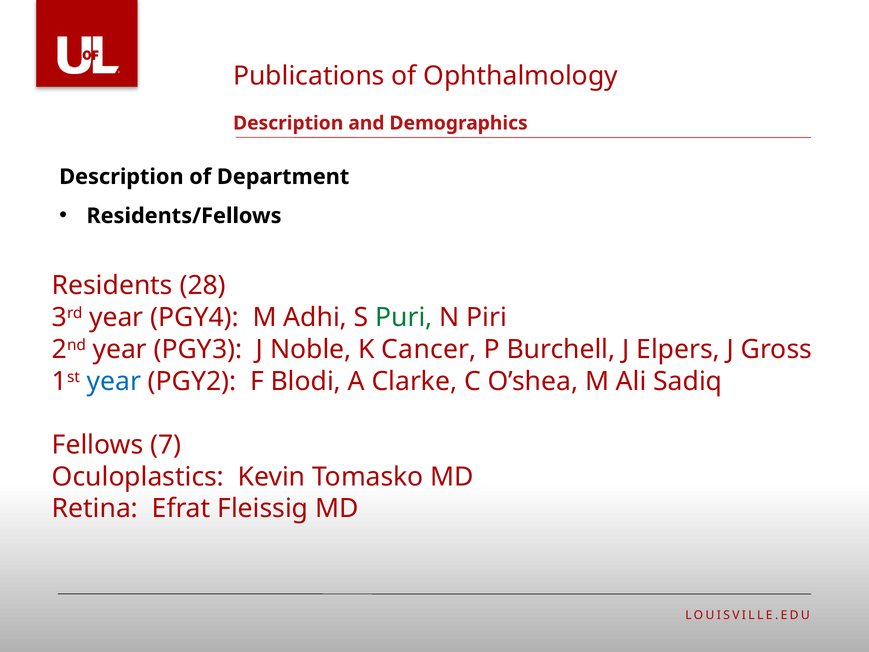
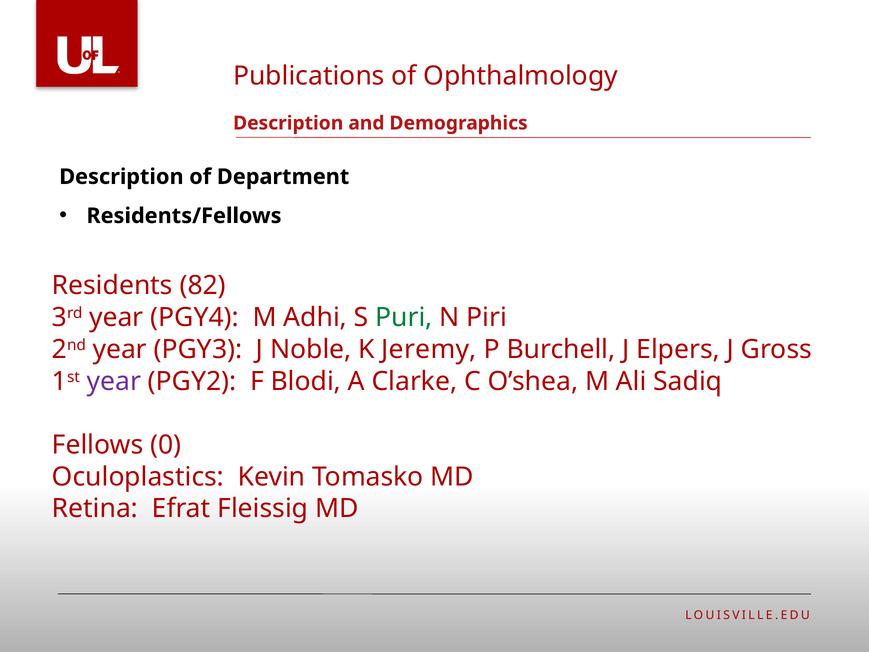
28: 28 -> 82 (203, 286)
Cancer: Cancer -> Jeremy (429, 349)
year colour: blue -> purple (114, 381)
7: 7 -> 0 (166, 445)
